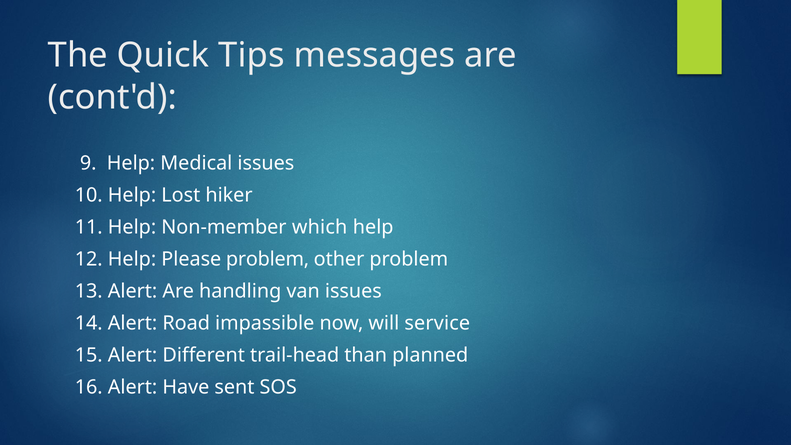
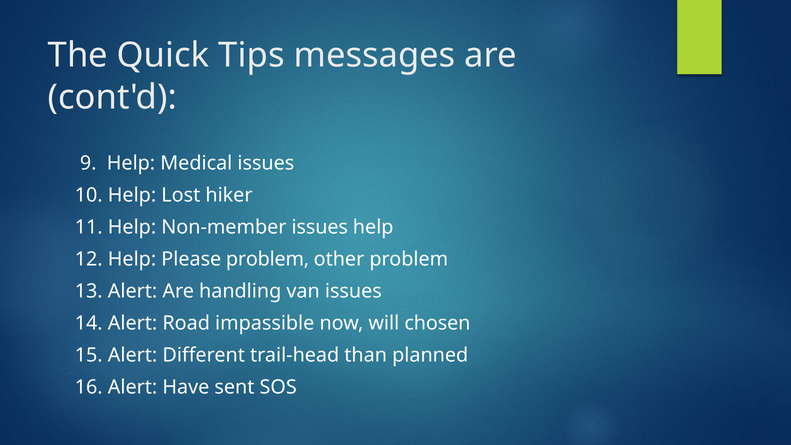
Non-member which: which -> issues (320, 227)
service: service -> chosen (437, 323)
